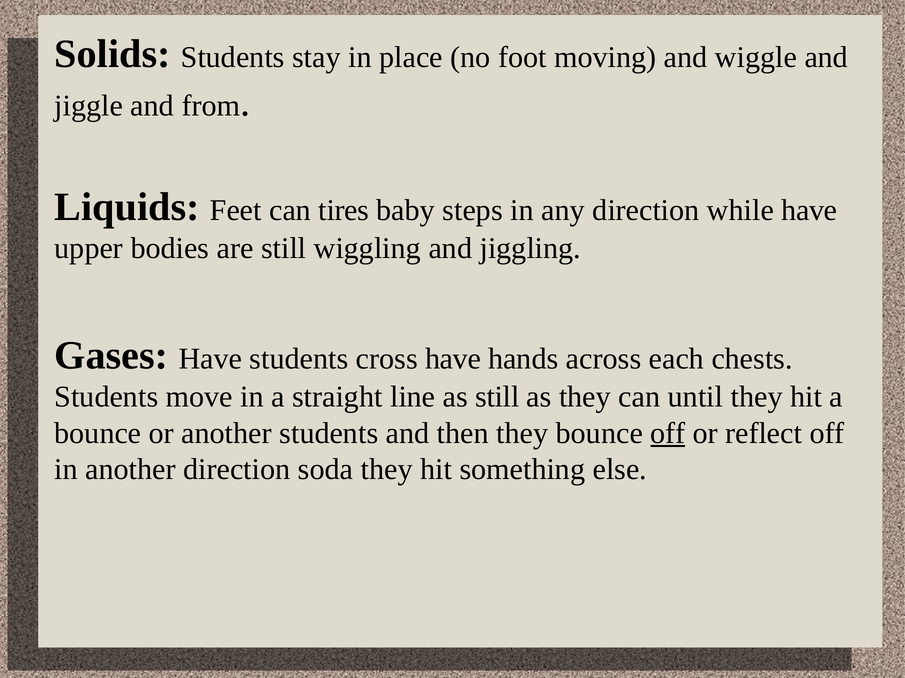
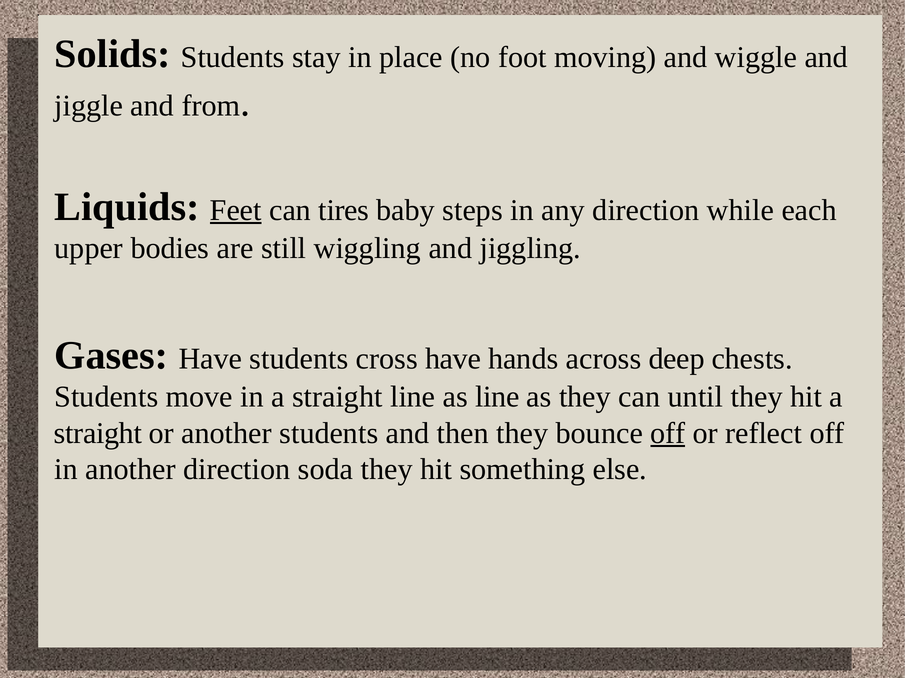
Feet underline: none -> present (236, 210)
while have: have -> each (809, 210)
each: each -> deep (677, 359)
as still: still -> line (497, 397)
bounce: bounce -> straight (98, 434)
